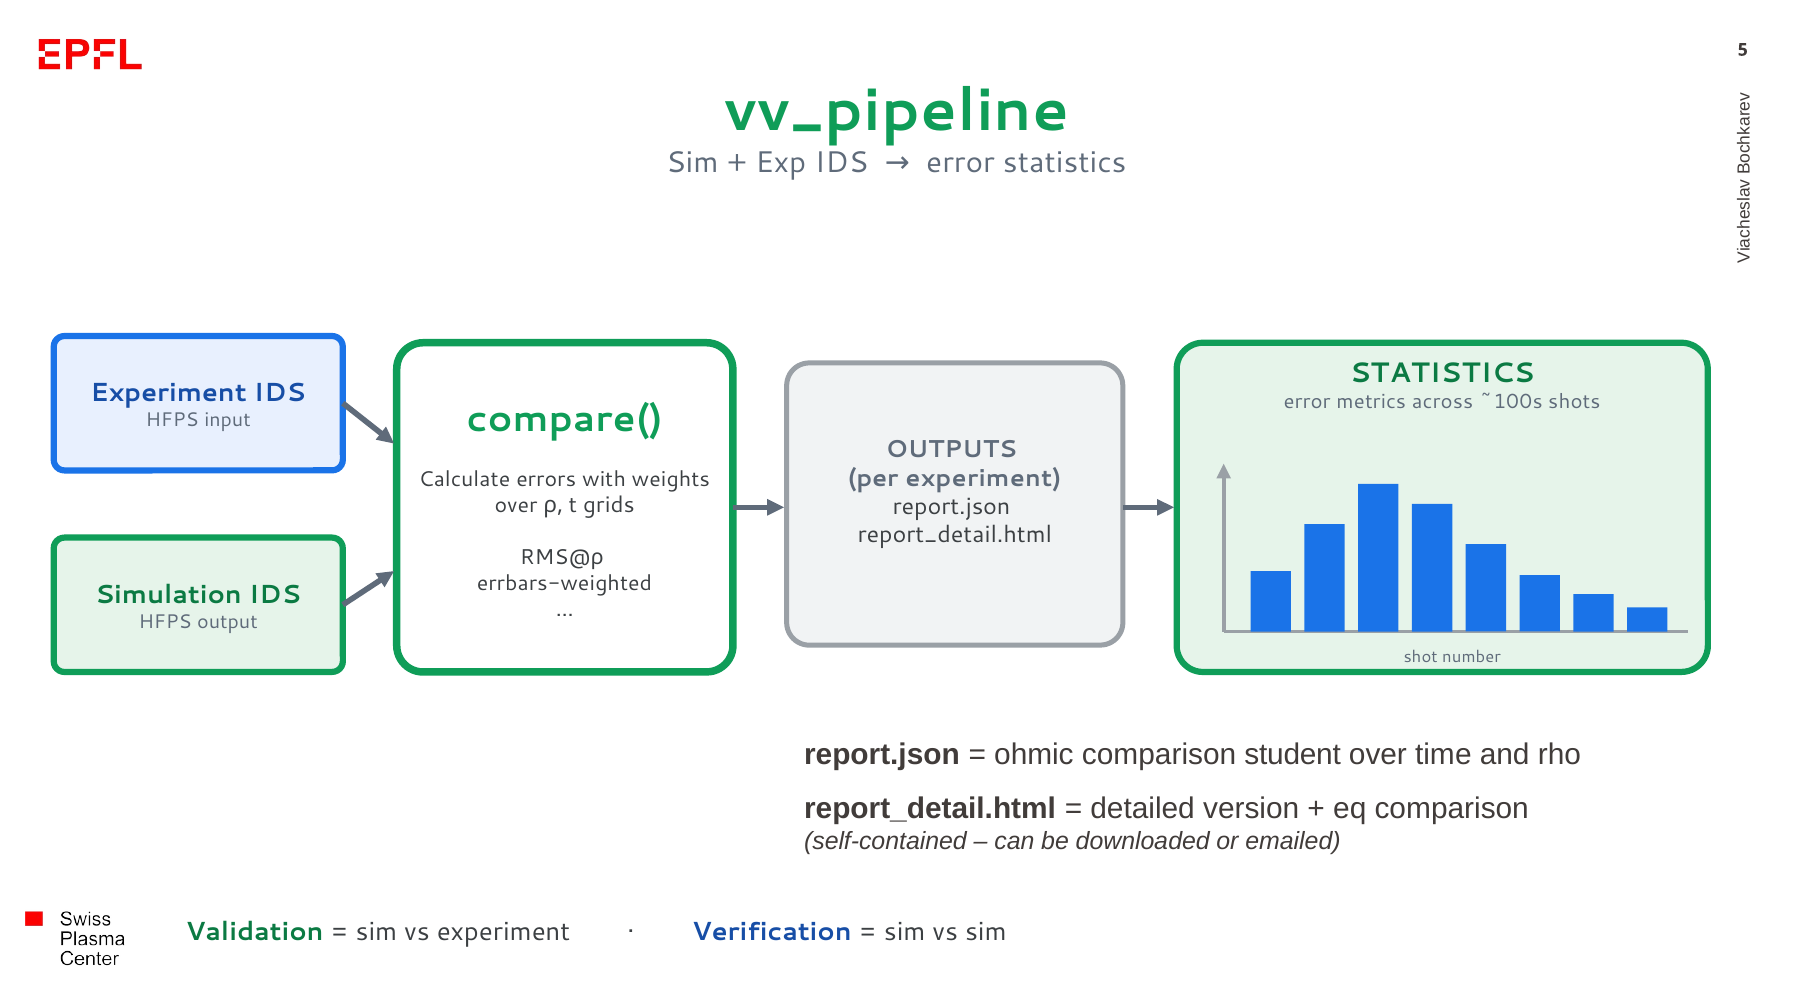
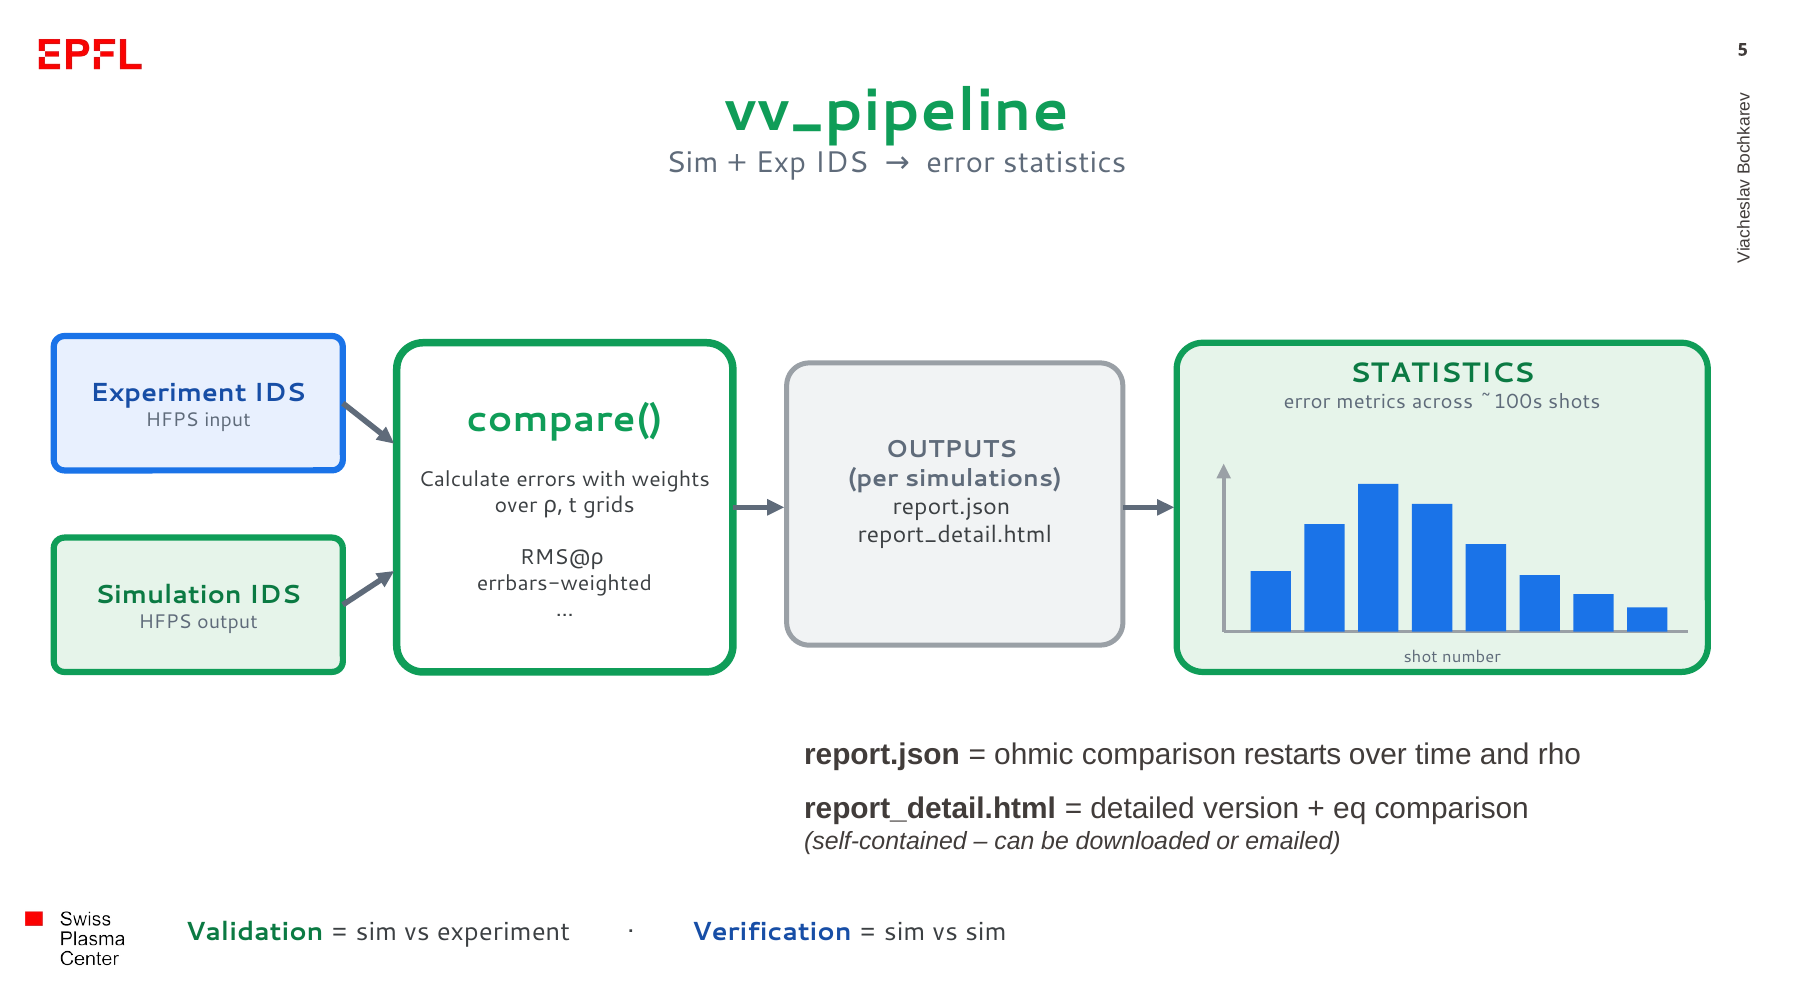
per experiment: experiment -> simulations (984, 478)
student: student -> restarts (1293, 755)
